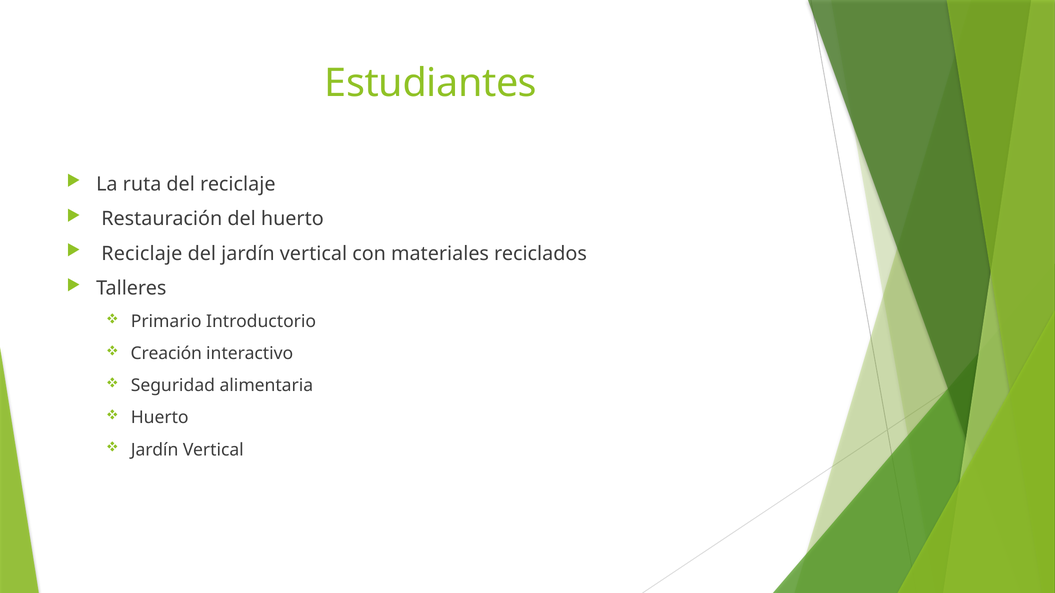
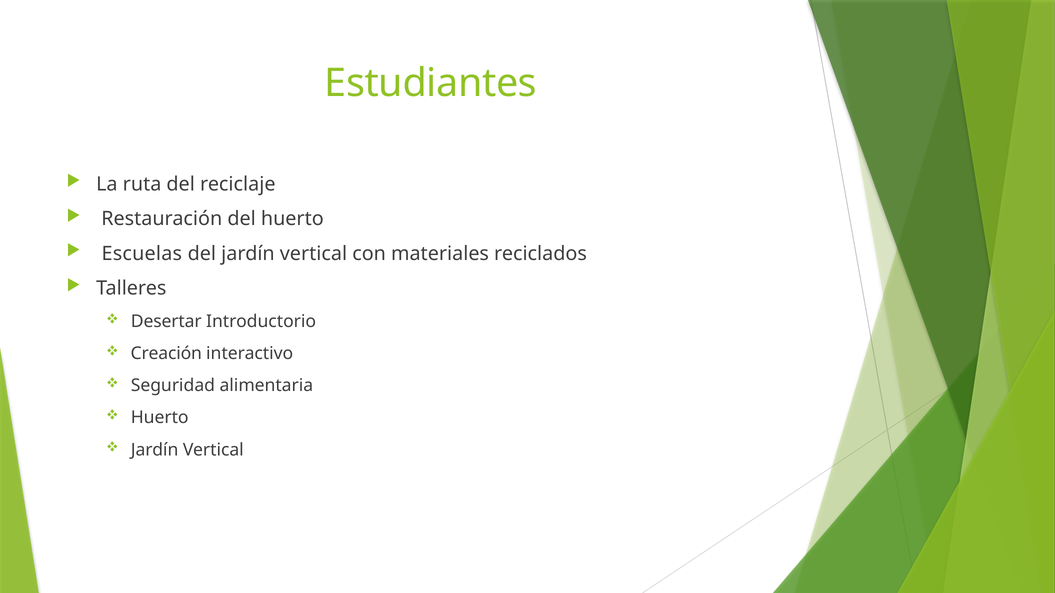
Reciclaje: Reciclaje -> Escuelas (142, 254)
Primario: Primario -> Desertar (166, 322)
